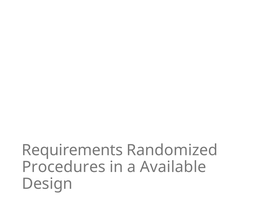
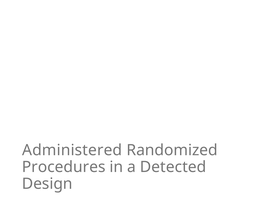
Requirements: Requirements -> Administered (72, 150)
Available: Available -> Detected (173, 167)
